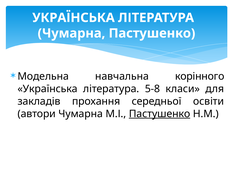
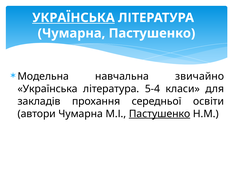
УКРАЇНСЬКА underline: none -> present (73, 18)
корінного: корінного -> звичайно (200, 76)
5-8: 5-8 -> 5-4 (152, 89)
